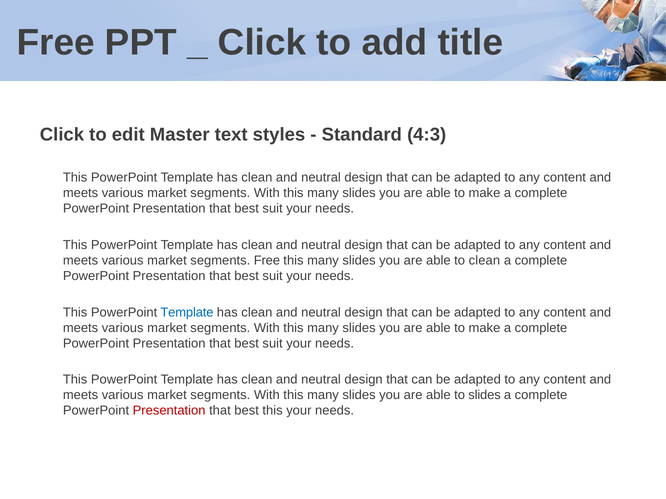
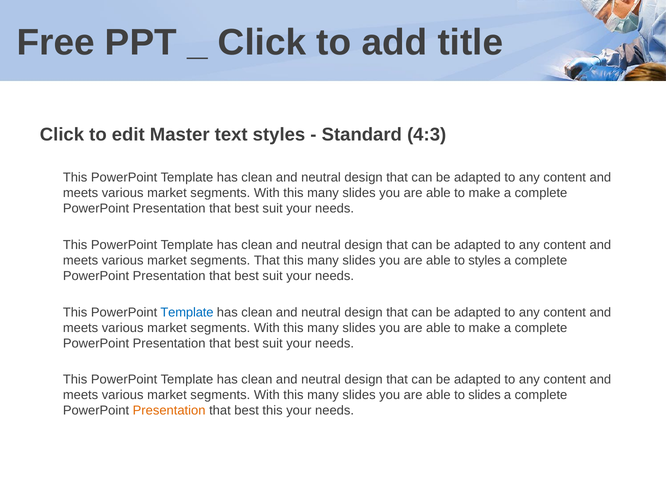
segments Free: Free -> That (267, 261)
to clean: clean -> styles (485, 261)
Presentation colour: red -> orange (169, 411)
